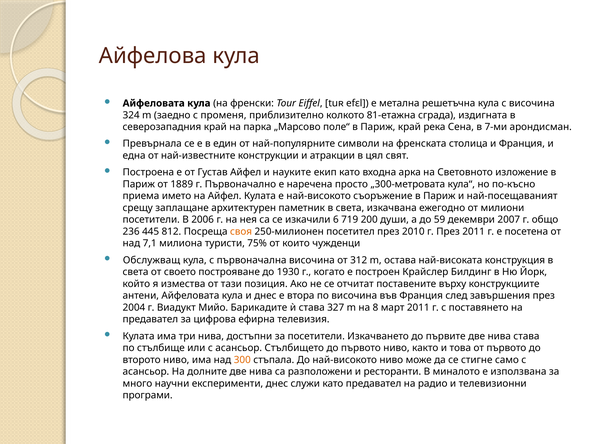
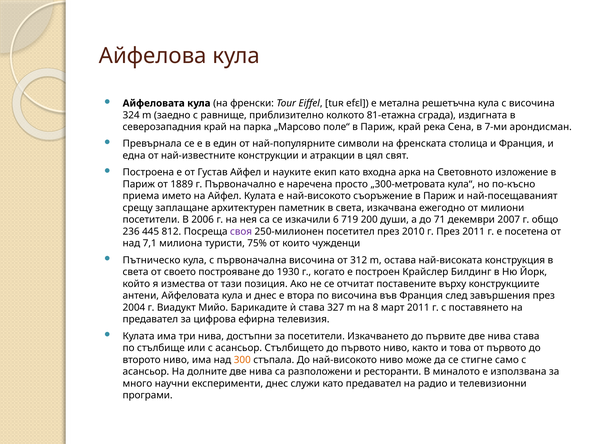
променя: променя -> равнище (224, 115)
59: 59 -> 71 (440, 220)
своя colour: orange -> purple (241, 232)
Обслужващ: Обслужващ -> Пътническо (152, 261)
